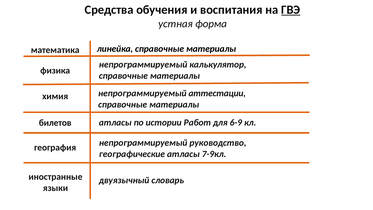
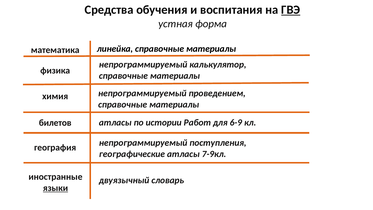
аттестации: аттестации -> проведением (217, 93)
руководство: руководство -> поступления (218, 143)
языки underline: none -> present (56, 188)
